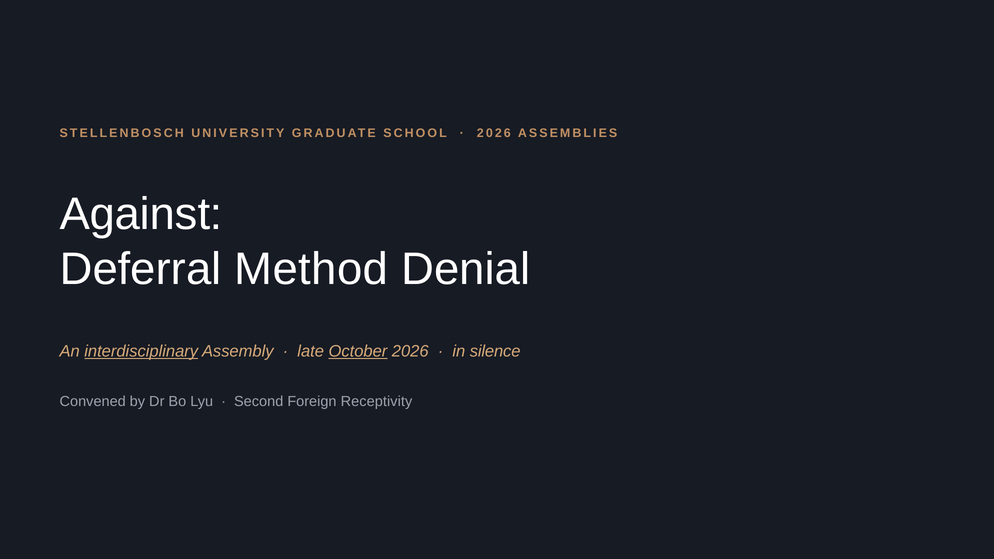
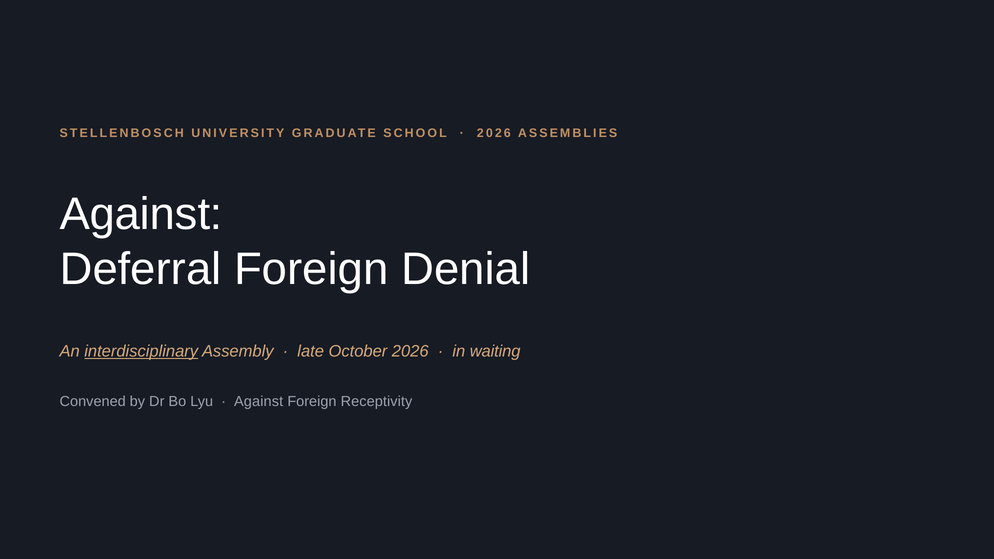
Deferral Method: Method -> Foreign (311, 269)
October underline: present -> none (358, 352)
silence: silence -> waiting (495, 352)
Second: Second -> Against (259, 402)
